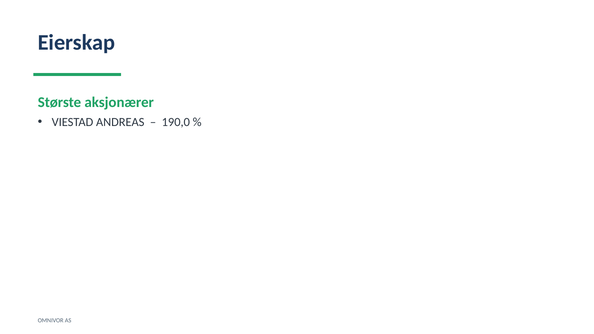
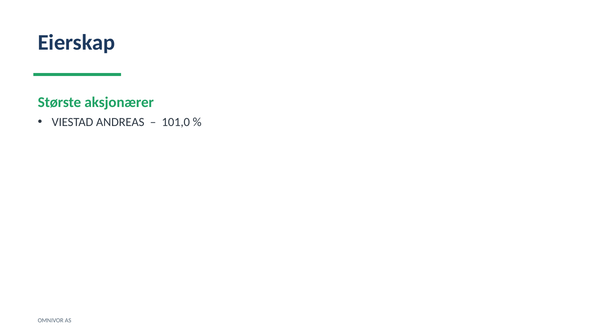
190,0: 190,0 -> 101,0 (176, 122)
